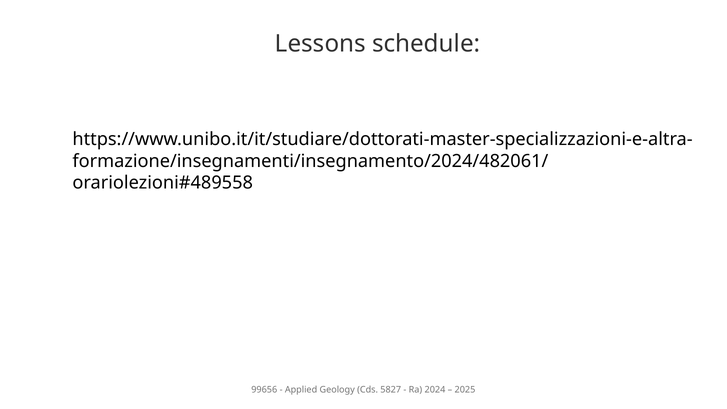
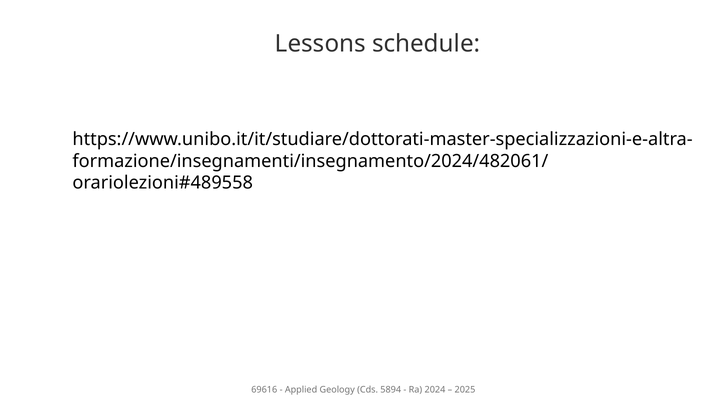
99656: 99656 -> 69616 (264, 390)
5827: 5827 -> 5894 (391, 390)
